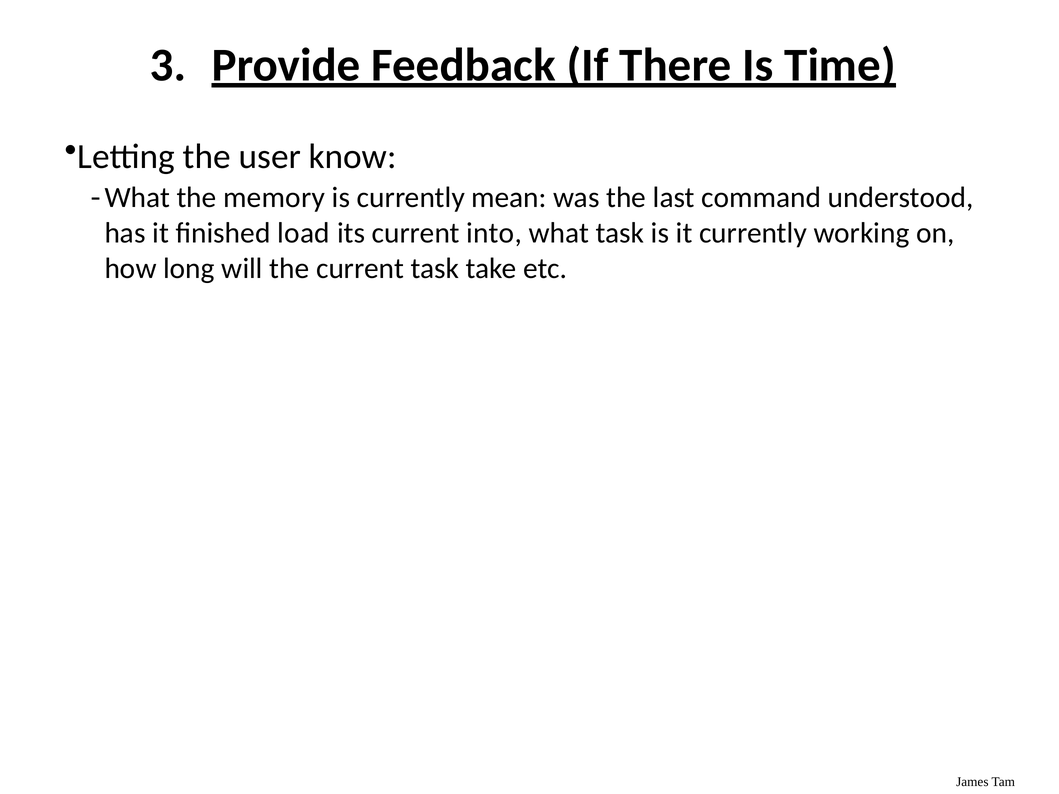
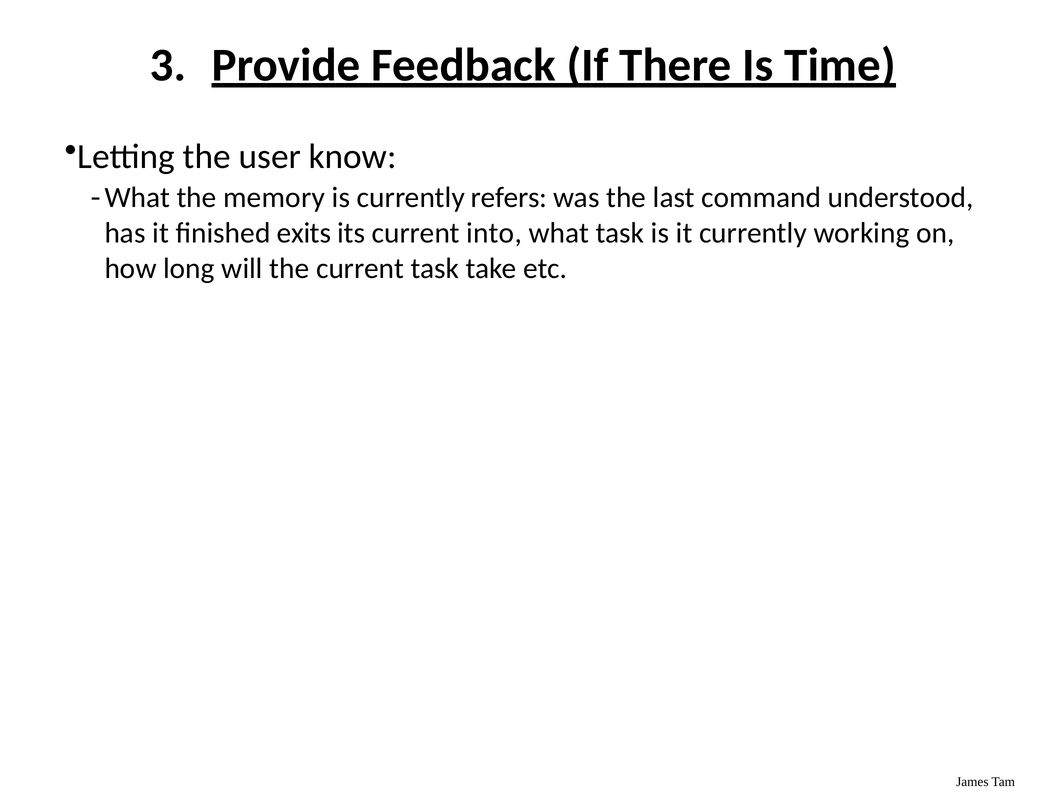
mean: mean -> refers (509, 198)
load: load -> exits (304, 233)
